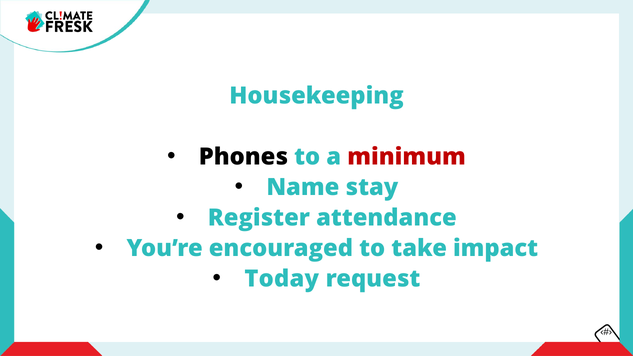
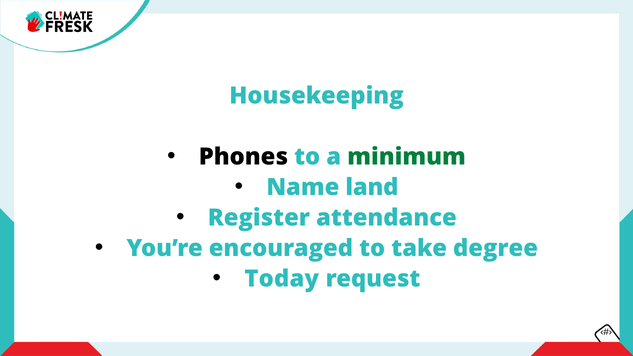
minimum colour: red -> green (407, 157)
stay: stay -> land (372, 187)
impact: impact -> degree (496, 248)
